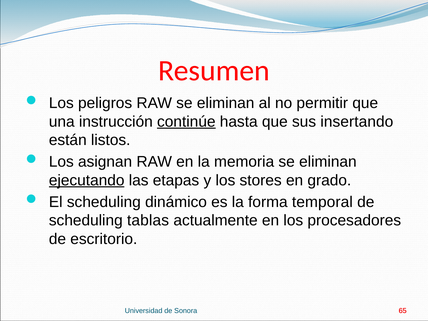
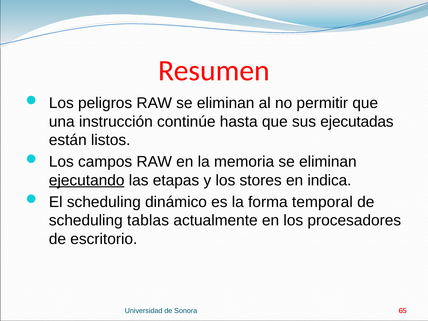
continúe underline: present -> none (186, 122)
insertando: insertando -> ejecutadas (357, 122)
asignan: asignan -> campos (105, 162)
grado: grado -> indica (329, 180)
